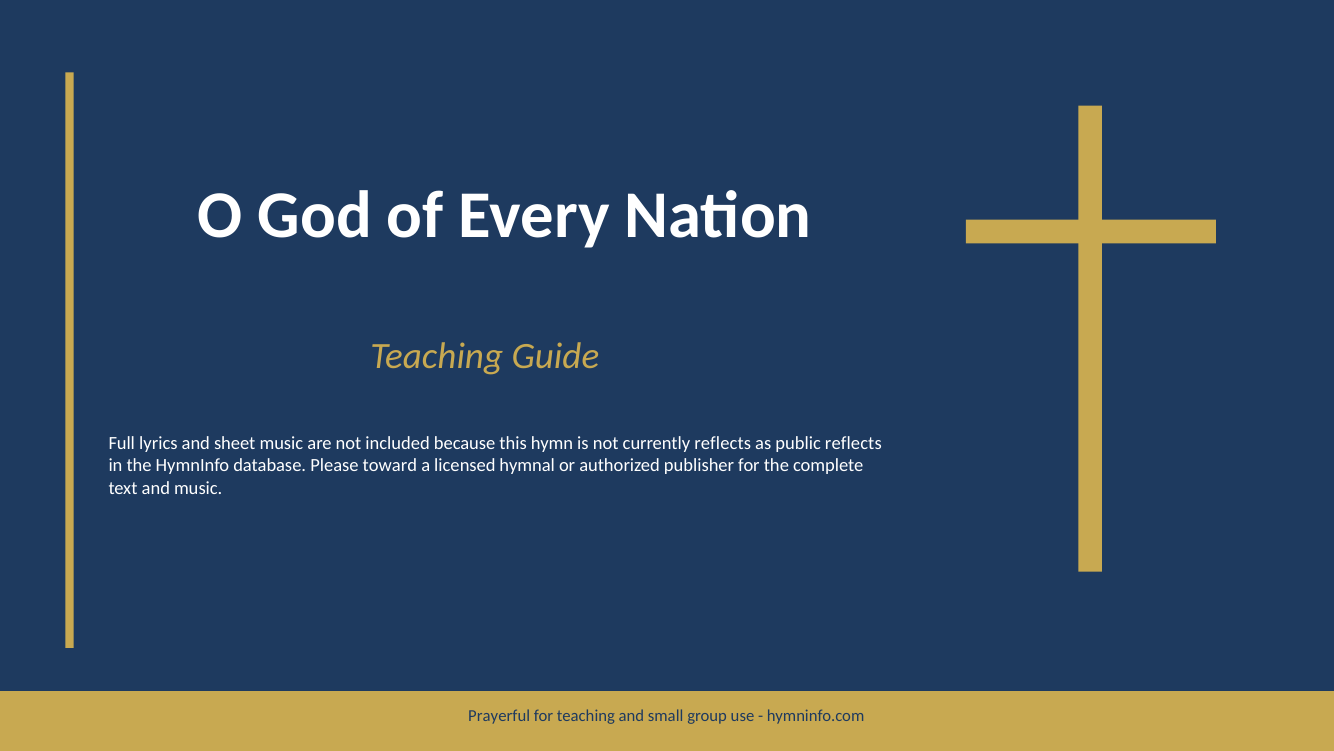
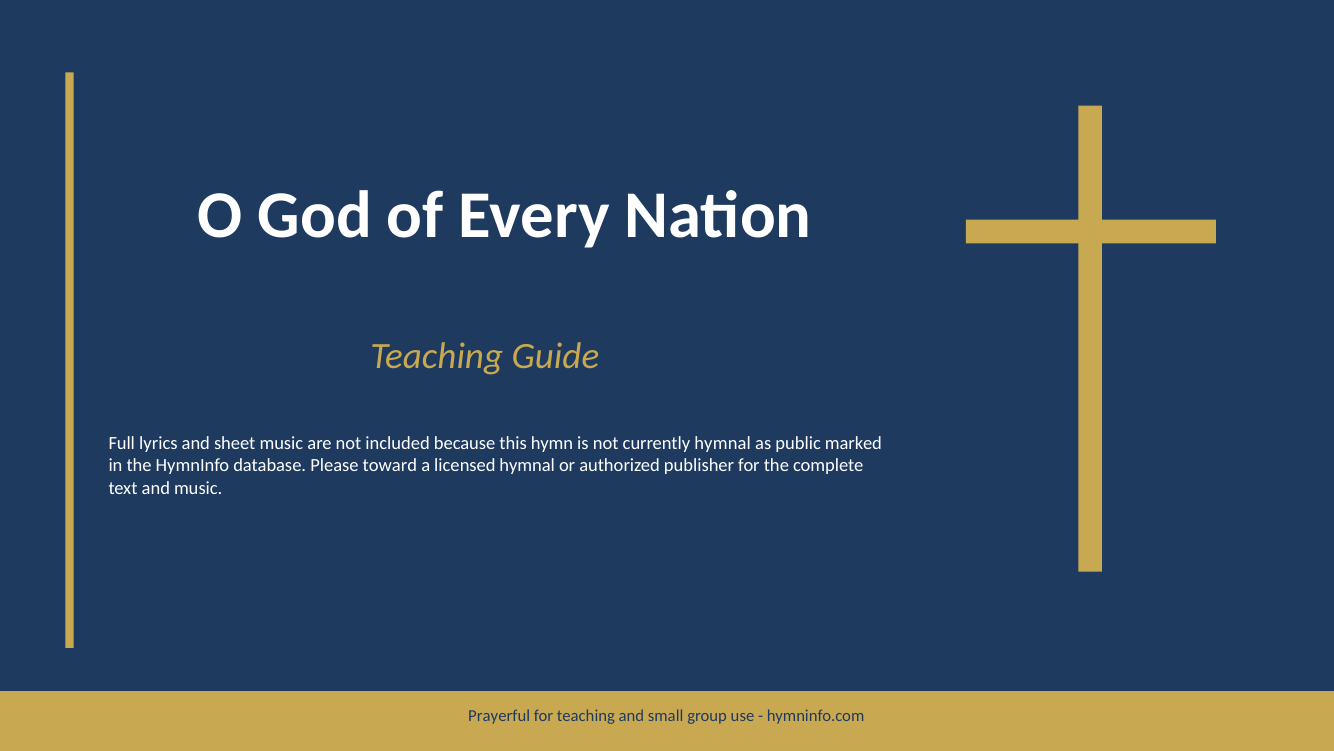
currently reflects: reflects -> hymnal (723, 443)
public reflects: reflects -> marked (853, 443)
